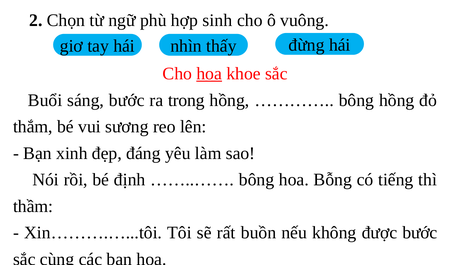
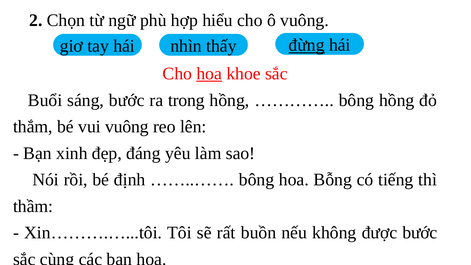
sinh: sinh -> hiểu (218, 20)
đừng underline: none -> present (307, 45)
vui sương: sương -> vuông (127, 127)
